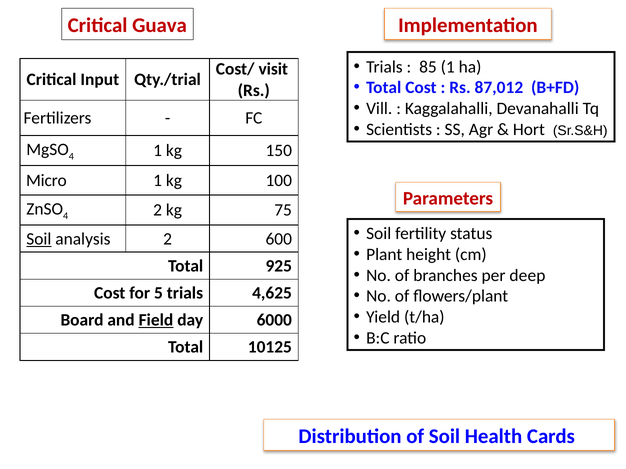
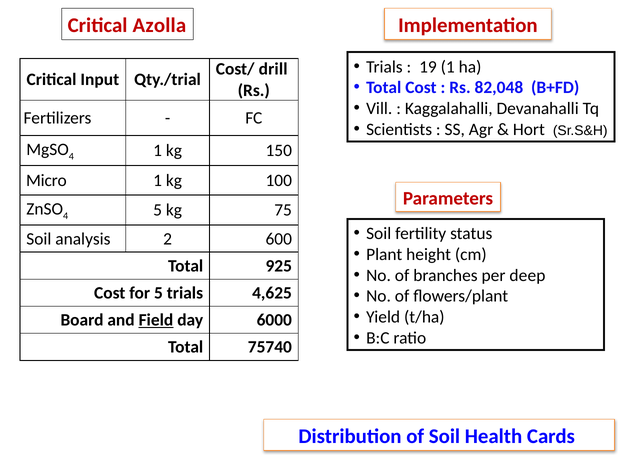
Guava: Guava -> Azolla (159, 25)
85: 85 -> 19 (428, 67)
visit: visit -> drill (273, 69)
87,012: 87,012 -> 82,048 (499, 88)
2: 2 -> 5 (158, 210)
Soil underline: present -> none (39, 239)
10125: 10125 -> 75740 (270, 348)
